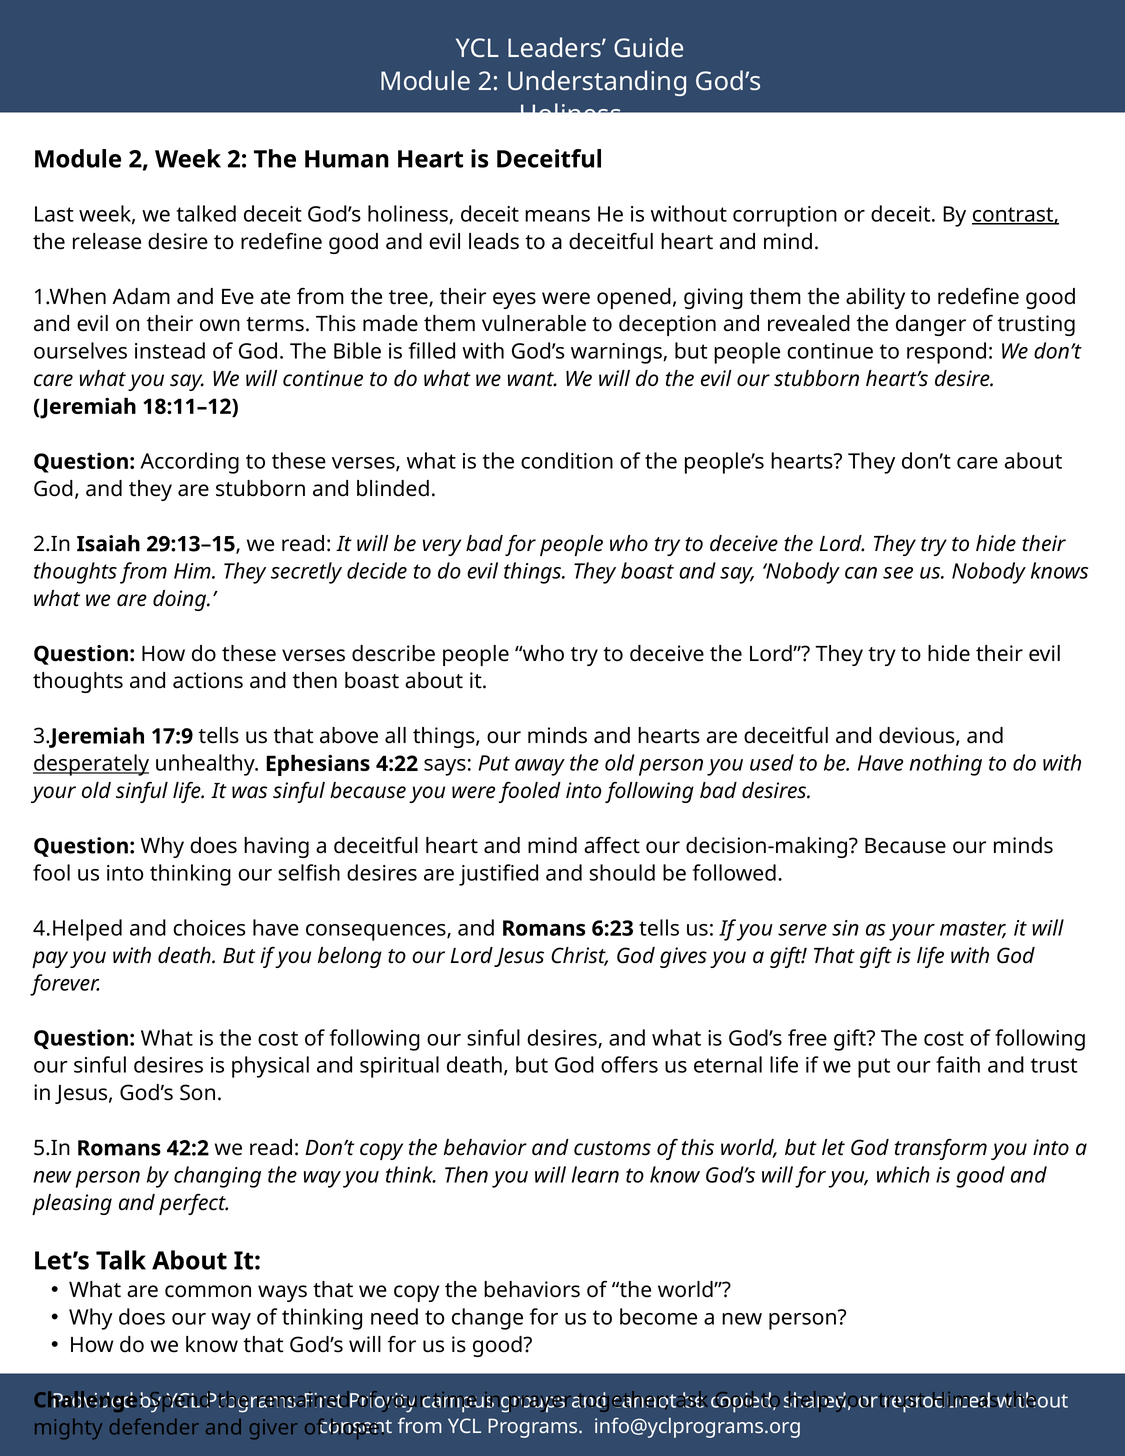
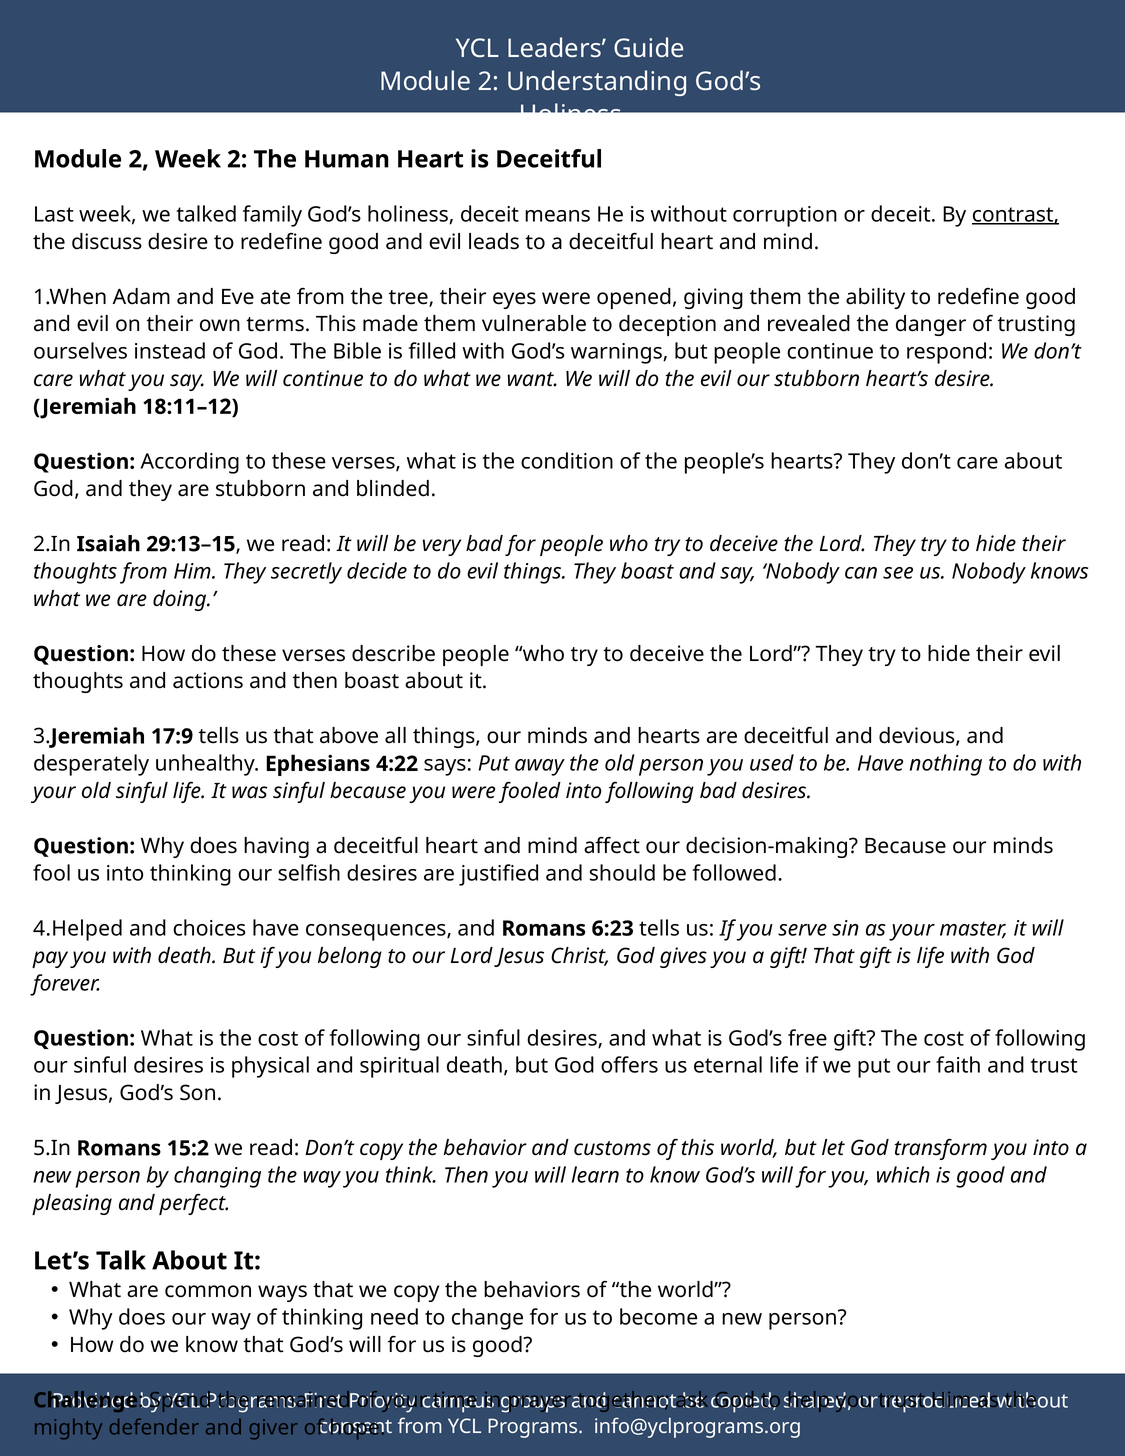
talked deceit: deceit -> family (272, 215)
release: release -> discuss (107, 242)
desperately underline: present -> none (91, 764)
42:2: 42:2 -> 15:2 (188, 1148)
